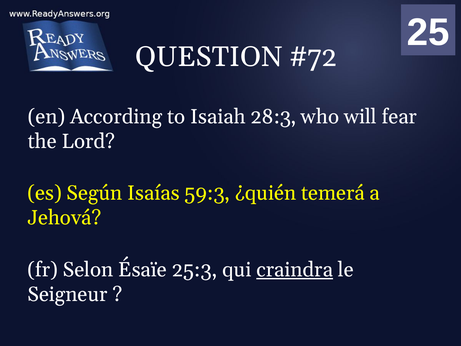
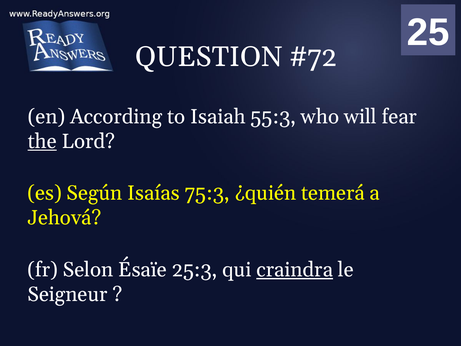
28:3: 28:3 -> 55:3 (273, 117)
the underline: none -> present (42, 141)
59:3: 59:3 -> 75:3 (207, 193)
